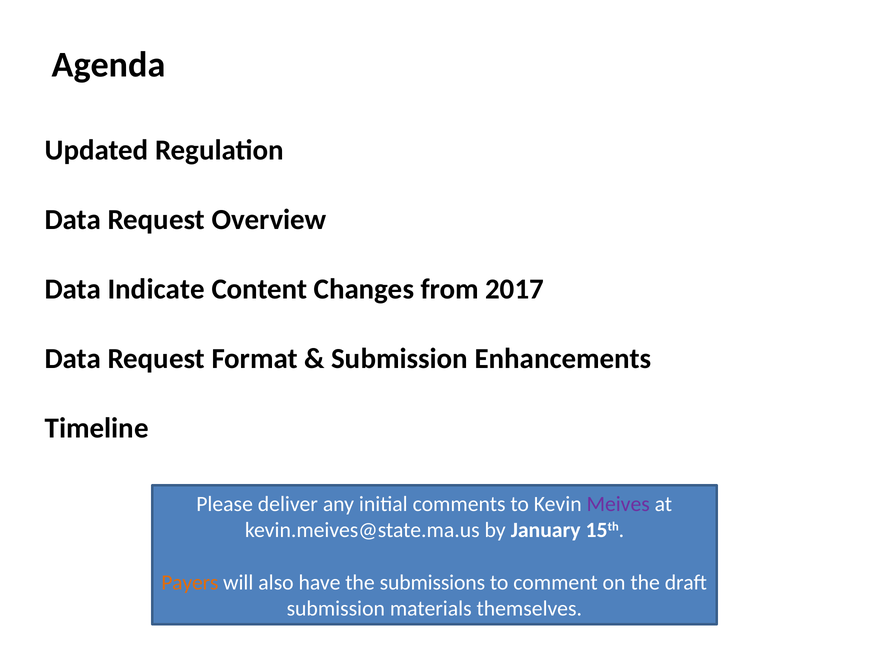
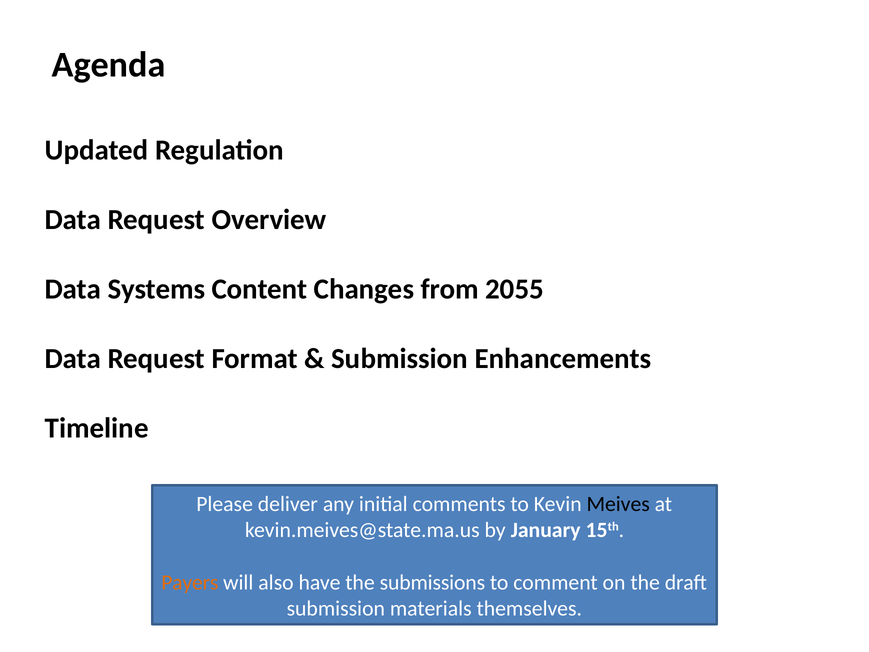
Indicate: Indicate -> Systems (156, 289)
2017: 2017 -> 2055 (515, 289)
Meives colour: purple -> black (618, 504)
